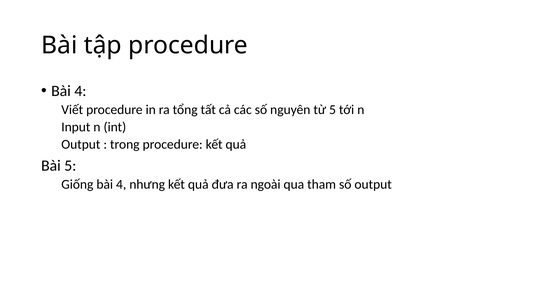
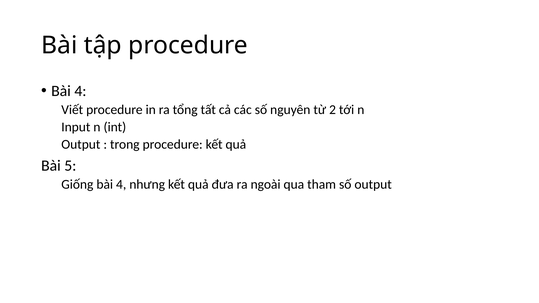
từ 5: 5 -> 2 (332, 110)
